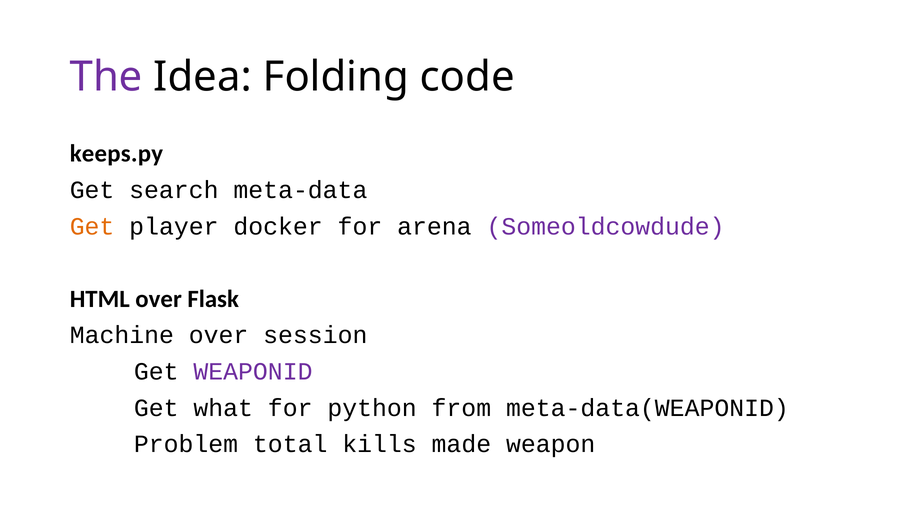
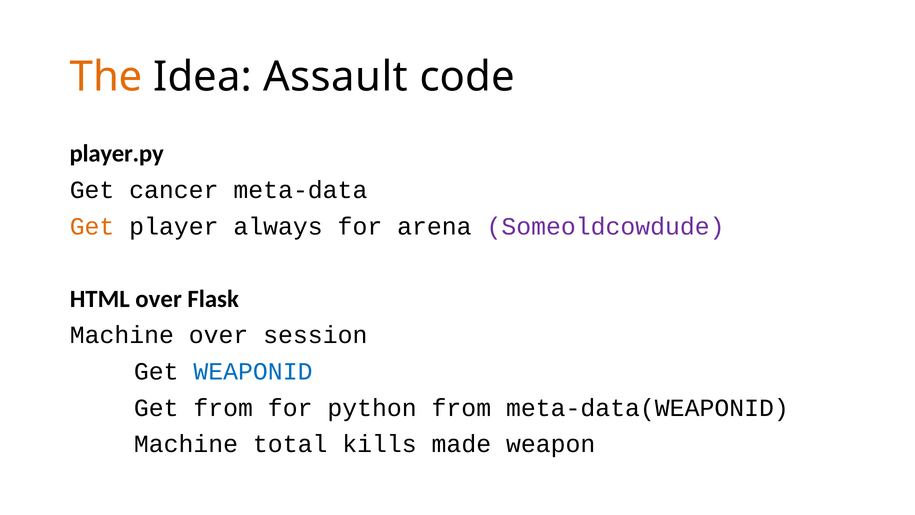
The colour: purple -> orange (106, 77)
Folding: Folding -> Assault (336, 77)
keeps.py: keeps.py -> player.py (117, 154)
search: search -> cancer (174, 190)
docker: docker -> always (278, 226)
WEAPONID colour: purple -> blue (253, 371)
Get what: what -> from (223, 408)
Problem: Problem -> Machine (186, 444)
